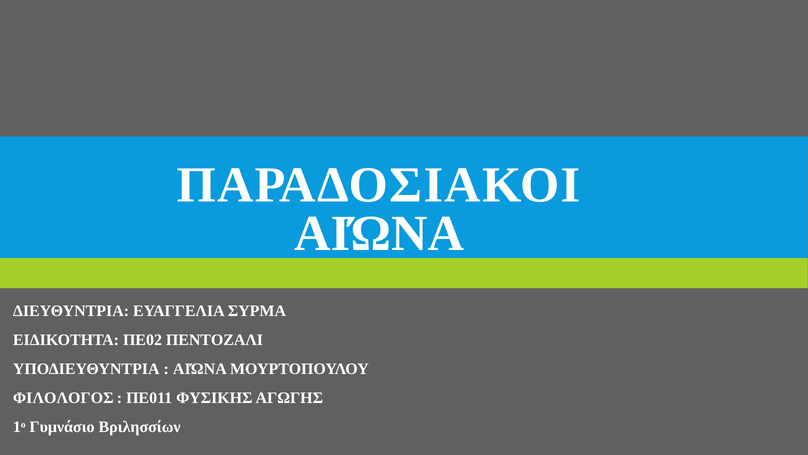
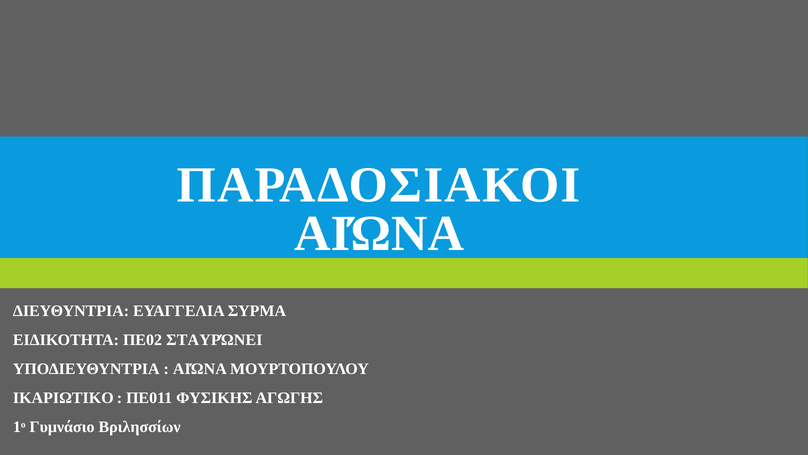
ΠΕΝΤΟΖΑΛΙ: ΠΕΝΤΟΖΑΛΙ -> ΣΤΑΥΡΏΝΕΙ (214, 340)
ΦΙΛΟΛΟΓΟΣ: ΦΙΛΟΛΟΓΟΣ -> ΙΚΑΡΙΩΤΙΚΟ (63, 398)
